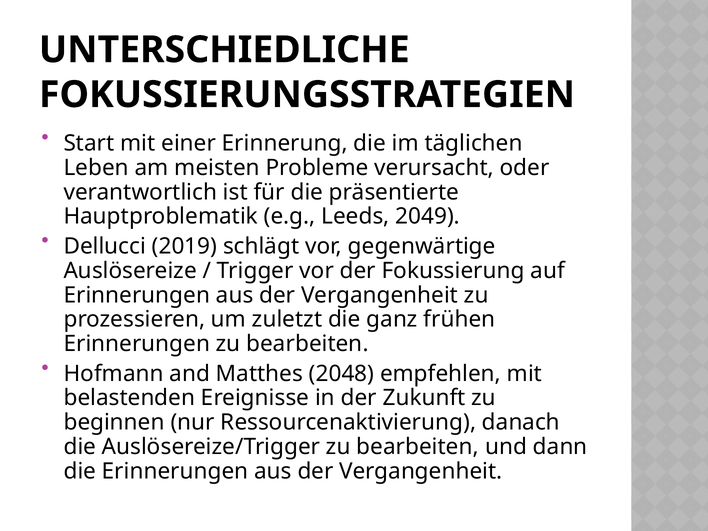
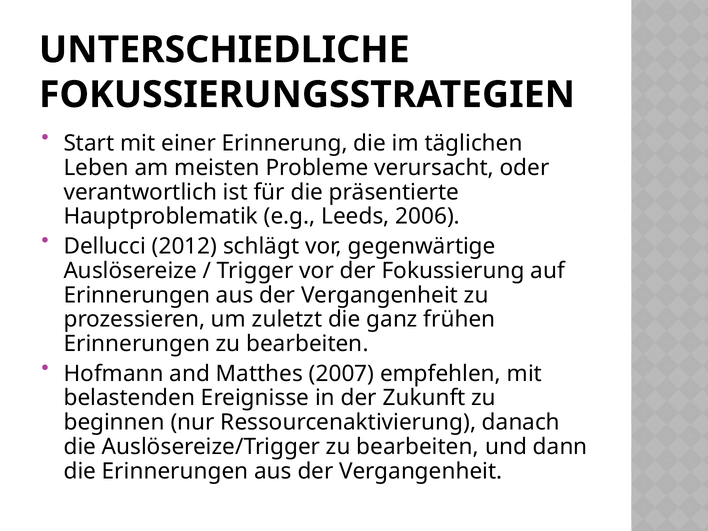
2049: 2049 -> 2006 (428, 217)
2019: 2019 -> 2012 (184, 246)
2048: 2048 -> 2007 (342, 374)
